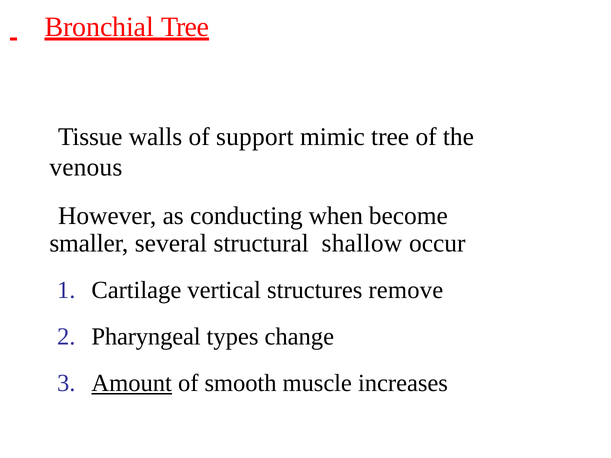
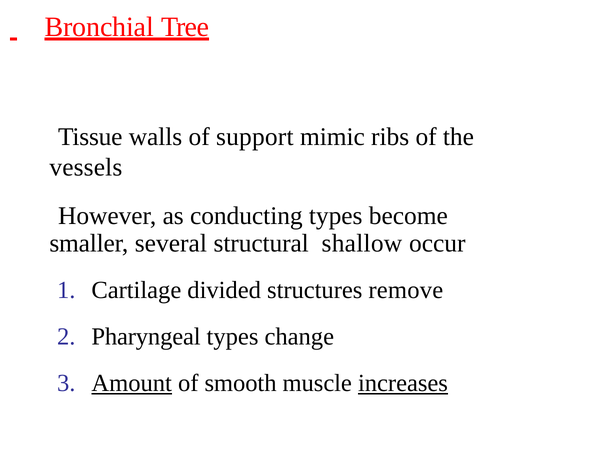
mimic tree: tree -> ribs (390, 137)
venous: venous -> vessels (86, 168)
conducting when: when -> types (336, 216)
vertical: vertical -> divided (224, 290)
increases underline: none -> present (403, 383)
